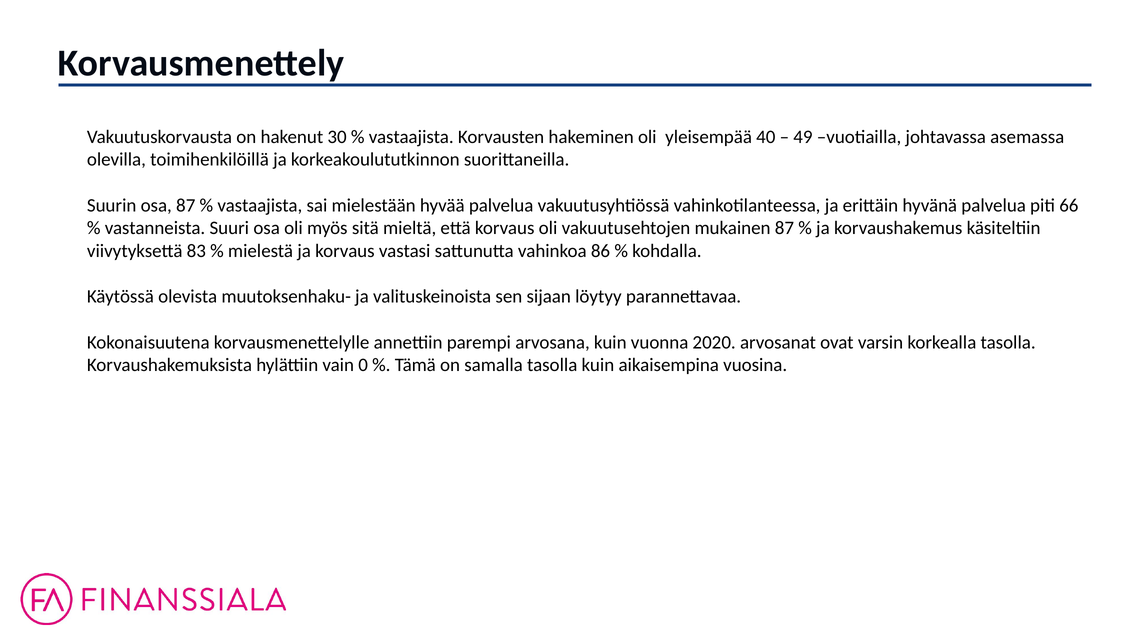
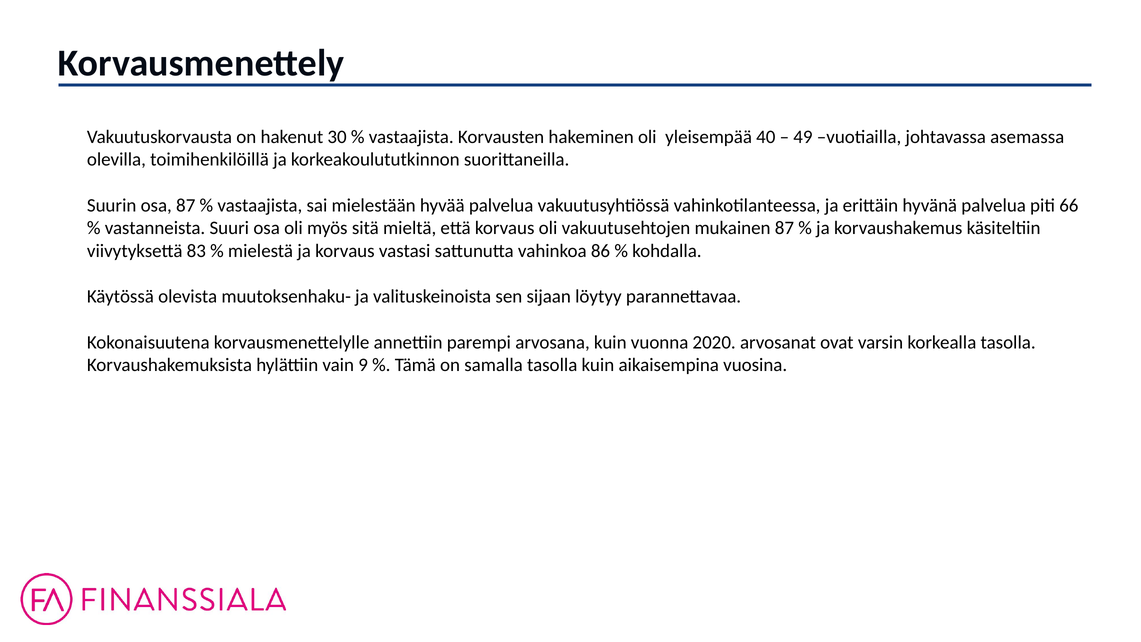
0: 0 -> 9 (363, 365)
